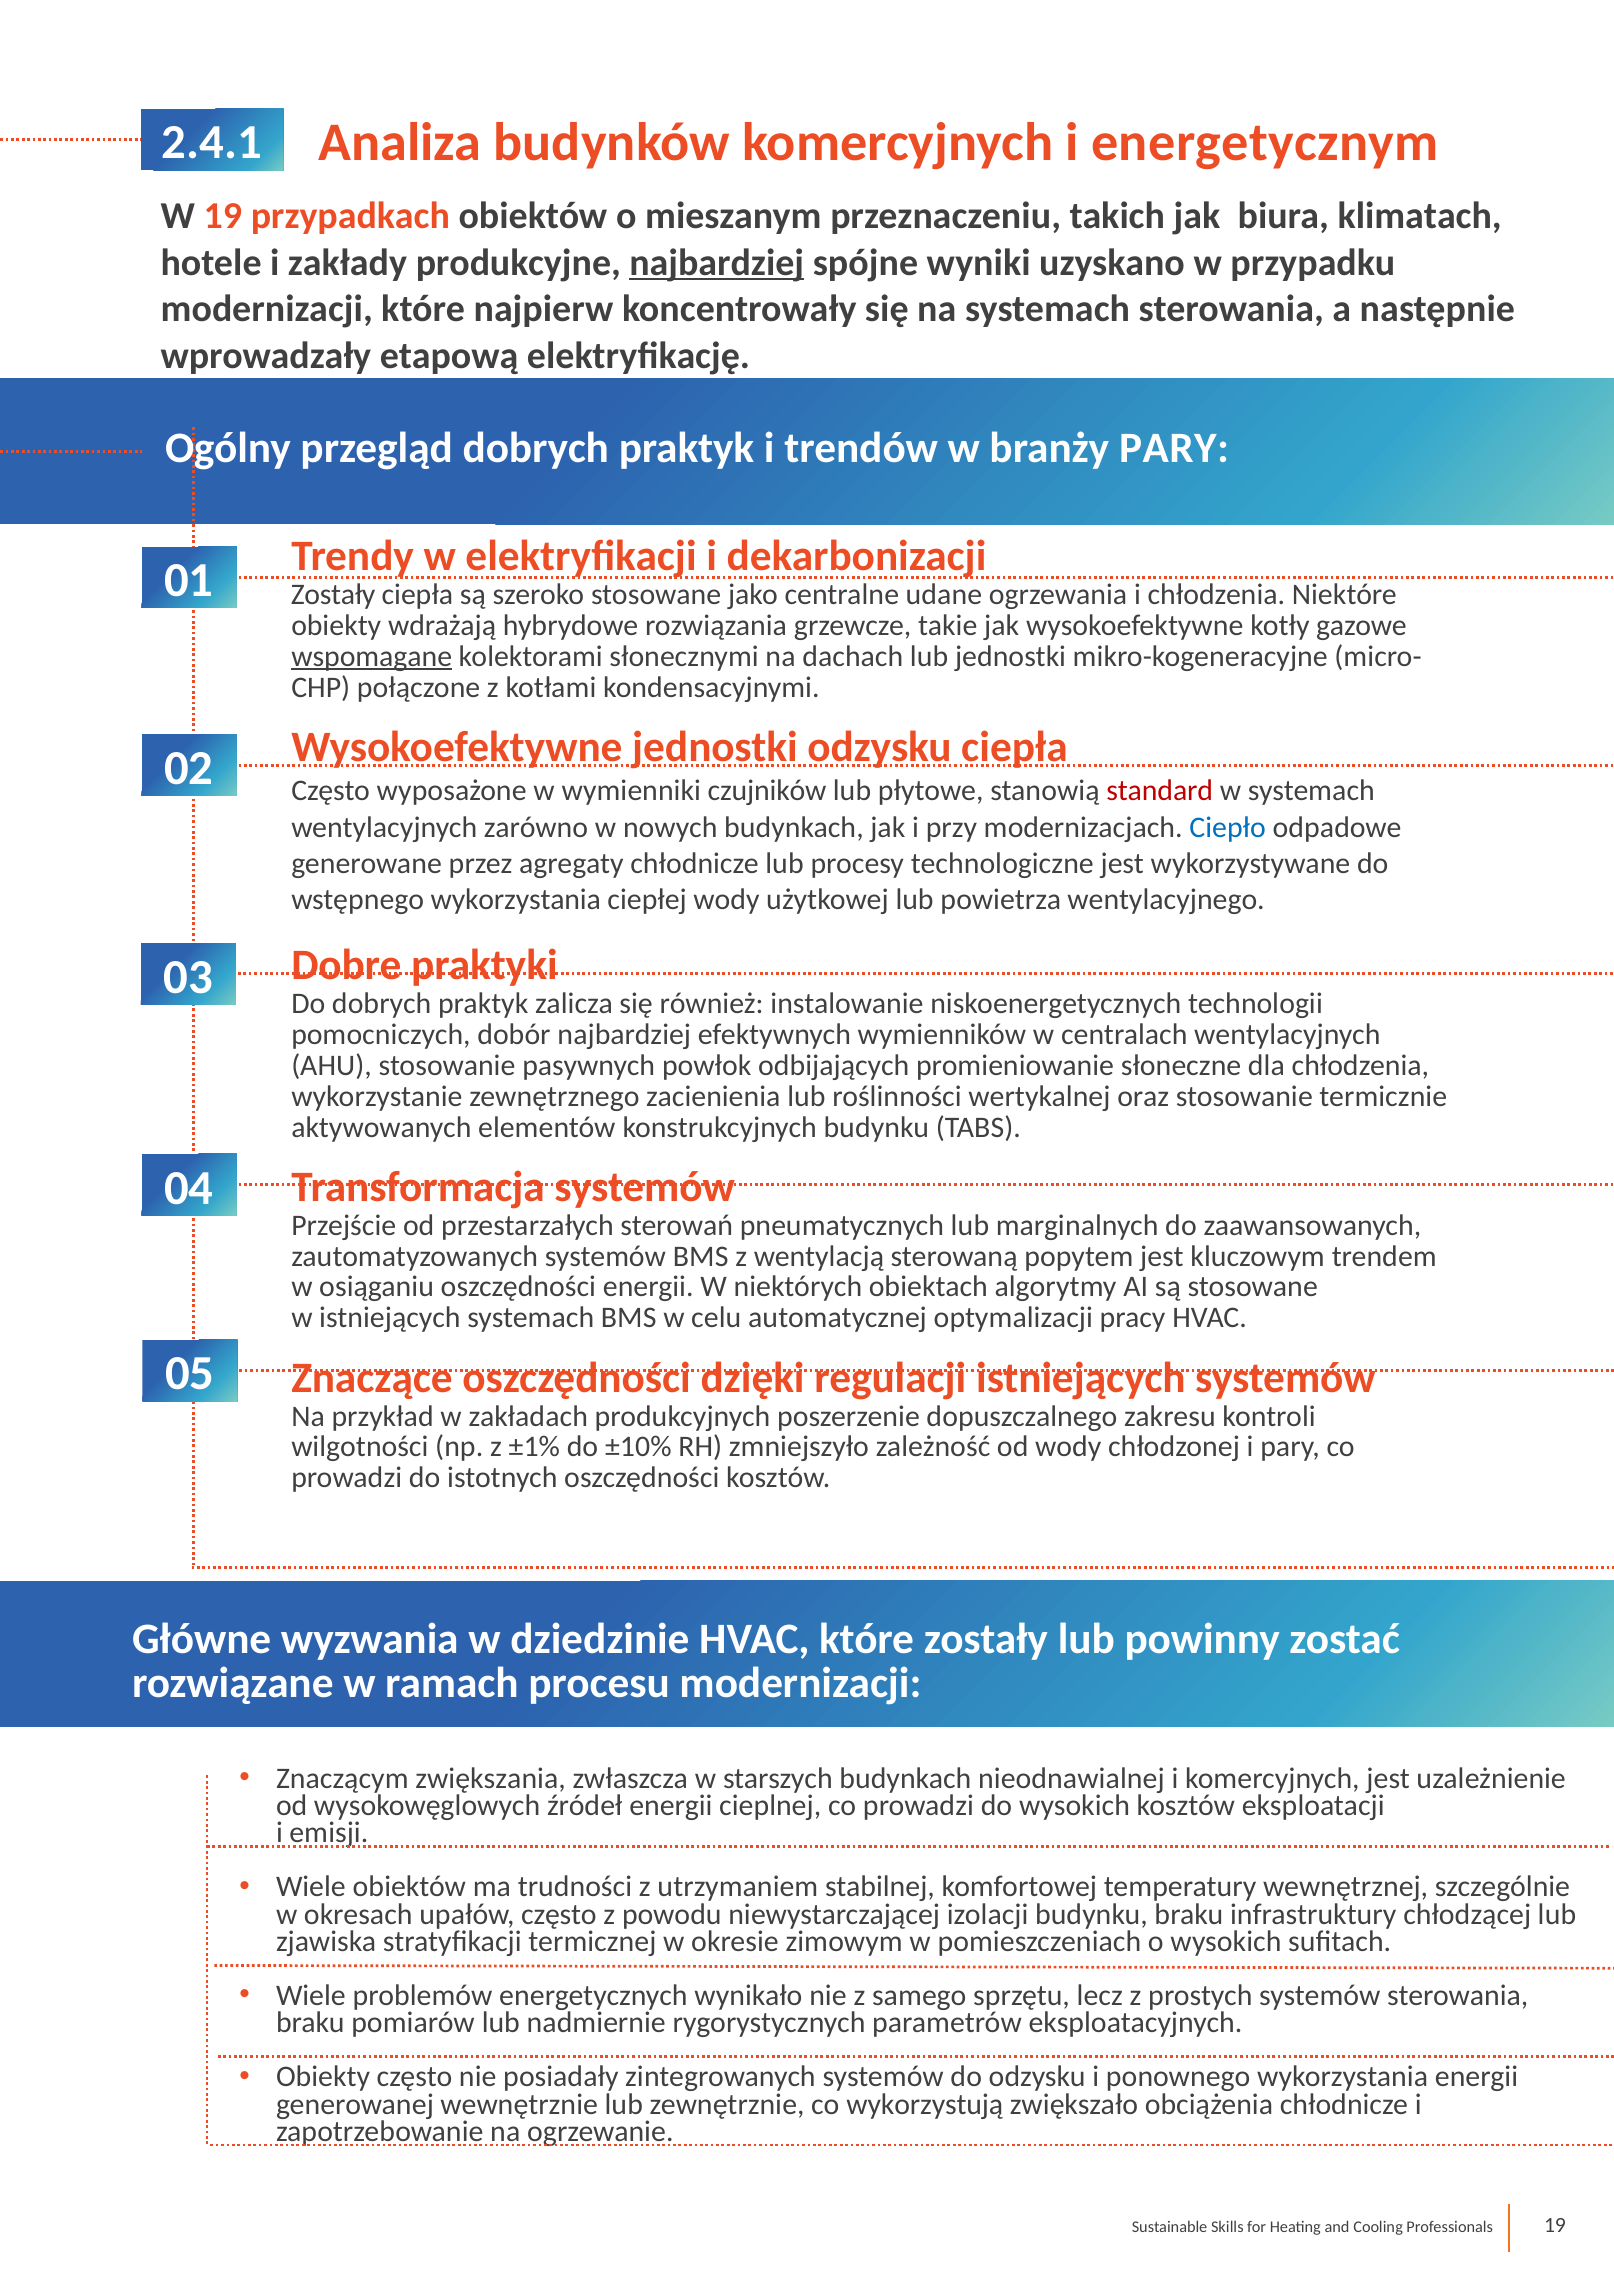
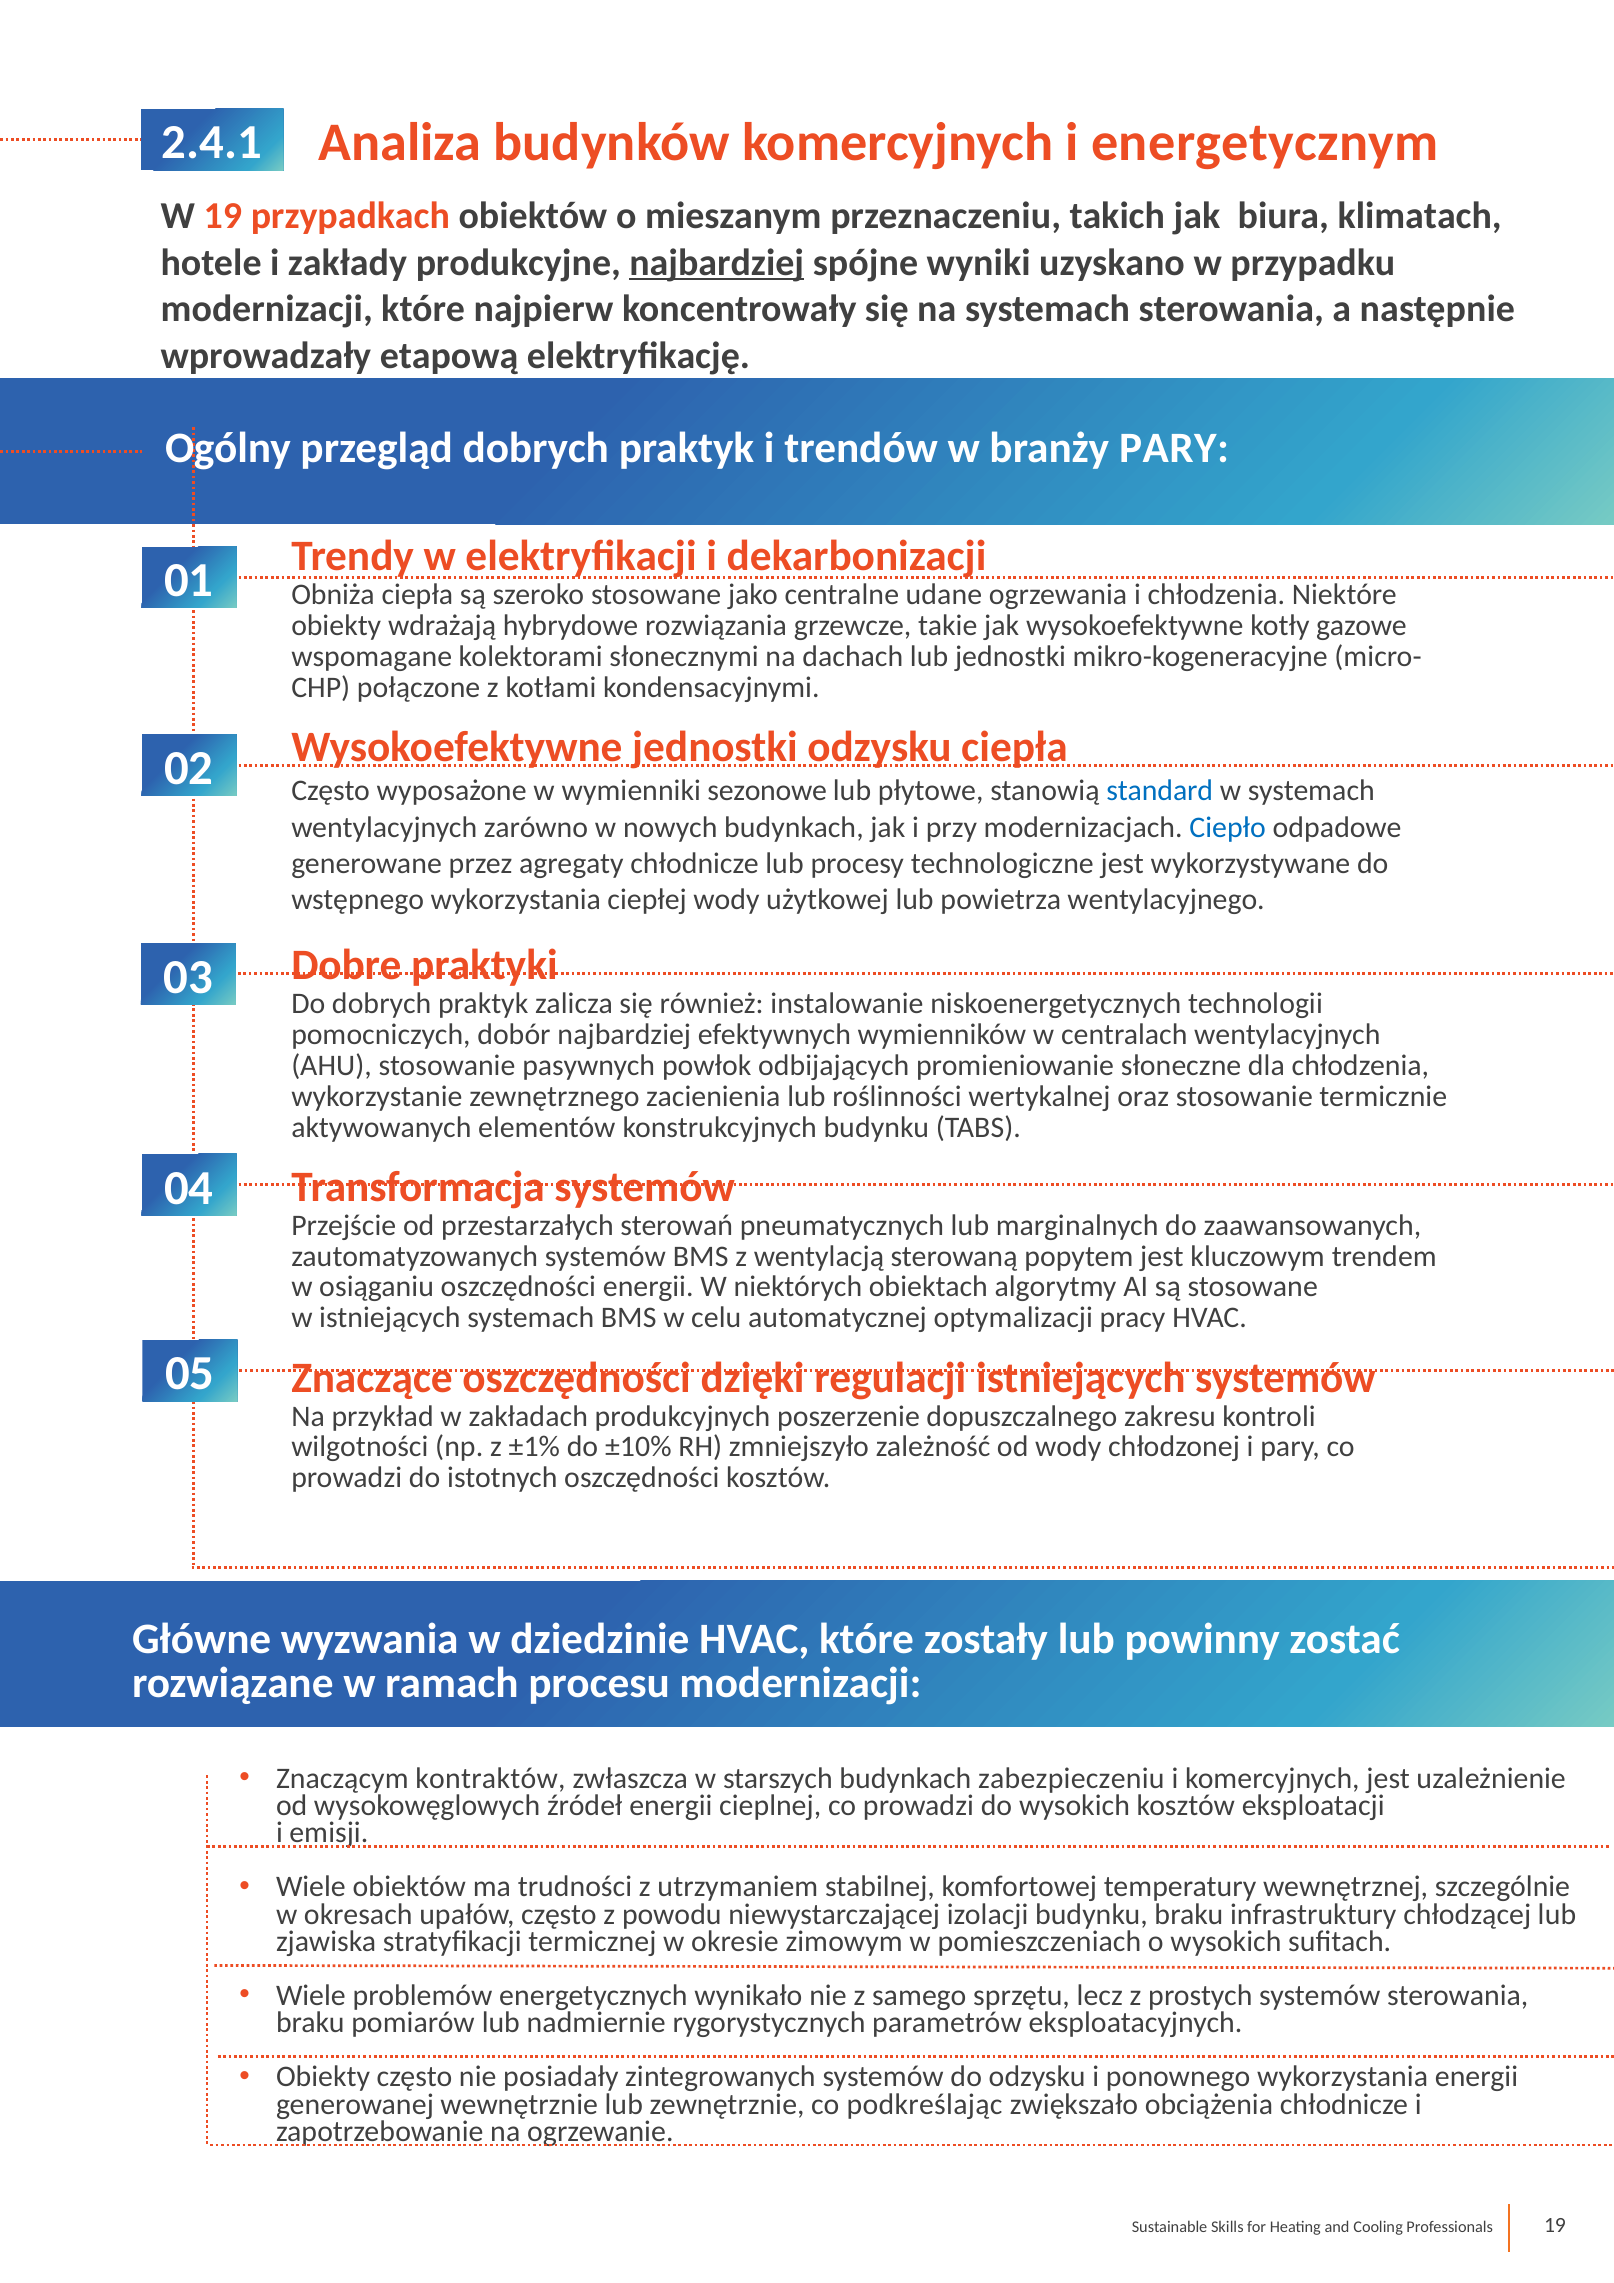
Zostały: Zostały -> Obniża (333, 594)
wspomagane underline: present -> none (372, 656)
czujników: czujników -> sezonowe (767, 791)
standard colour: red -> blue (1160, 791)
zwiększania: zwiększania -> kontraktów (490, 1778)
nieodnawialnej: nieodnawialnej -> zabezpieczeniu (1071, 1778)
wykorzystują: wykorzystują -> podkreślając (925, 2104)
